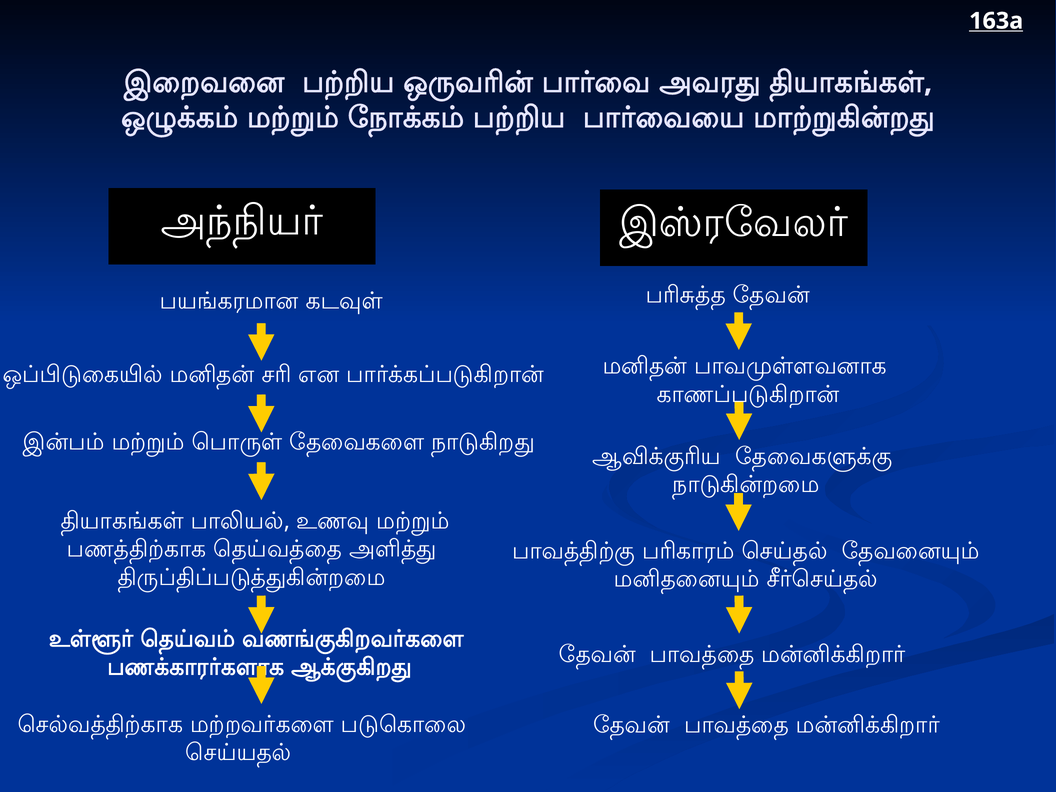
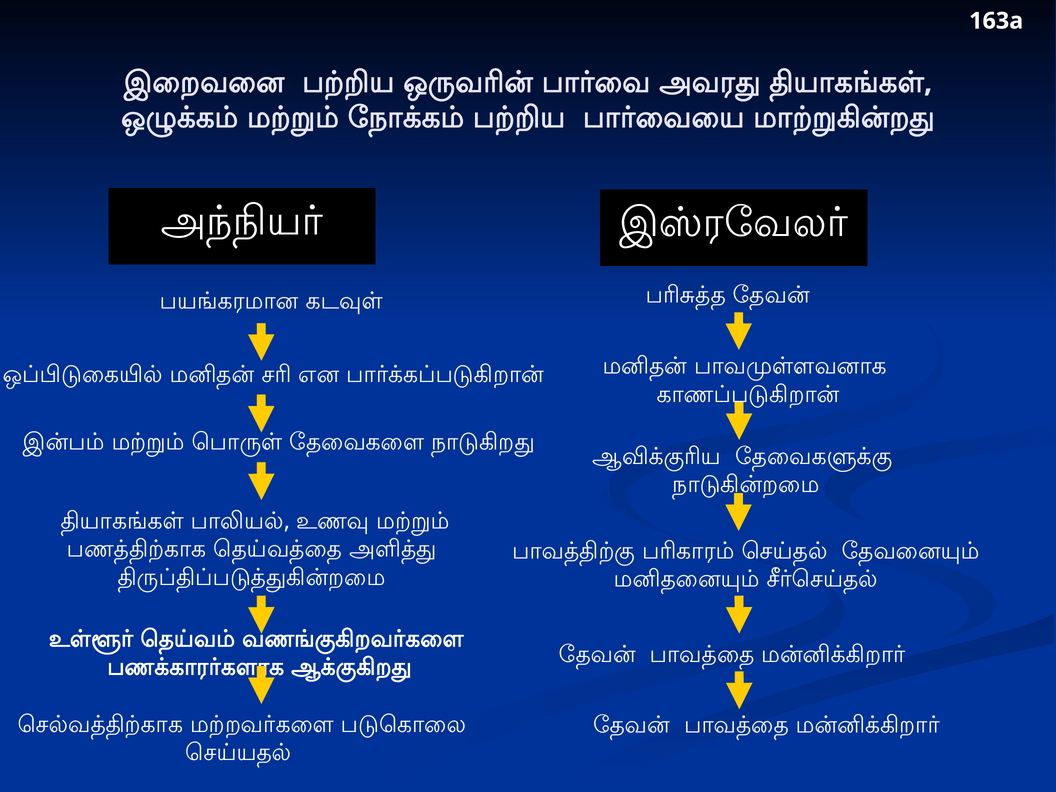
163a underline: present -> none (996, 21)
